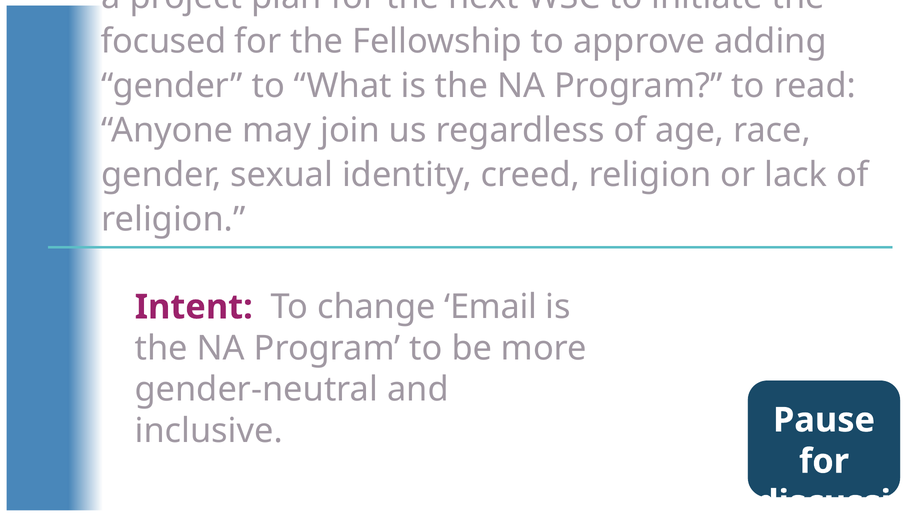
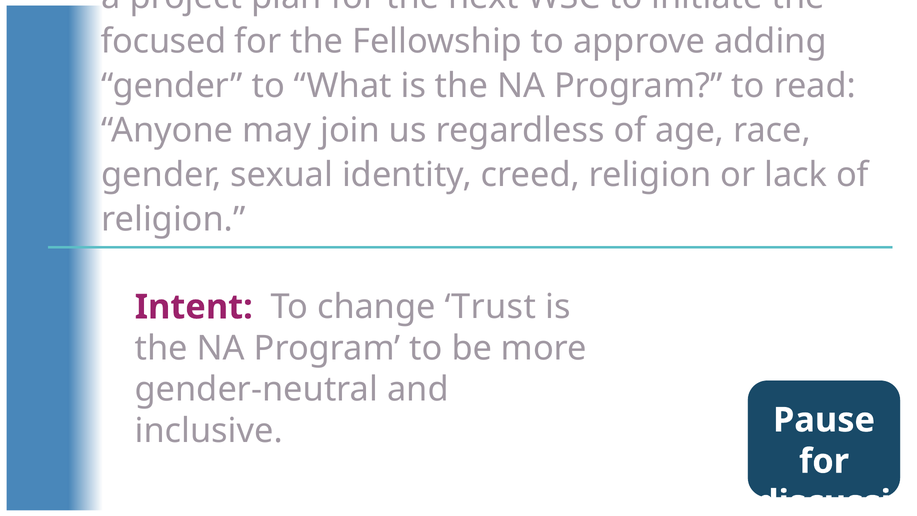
Email: Email -> Trust (490, 307)
